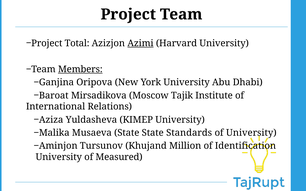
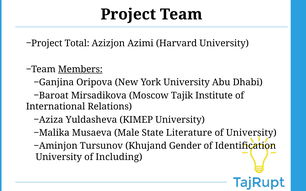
Azimi underline: present -> none (140, 43)
Musaeva State: State -> Male (127, 133)
Standards: Standards -> Literature (189, 133)
Million: Million -> Gender (185, 146)
Measured: Measured -> Including (119, 157)
